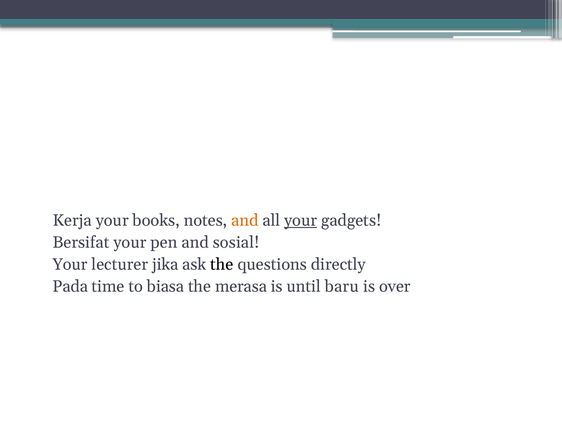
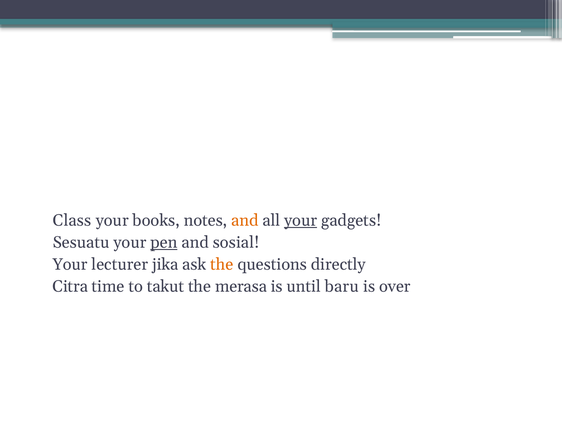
Kerja: Kerja -> Class (72, 221)
Bersifat: Bersifat -> Sesuatu (81, 243)
pen underline: none -> present (164, 243)
the colour: black -> orange (222, 265)
Pada: Pada -> Citra (70, 287)
biasa: biasa -> takut (166, 287)
